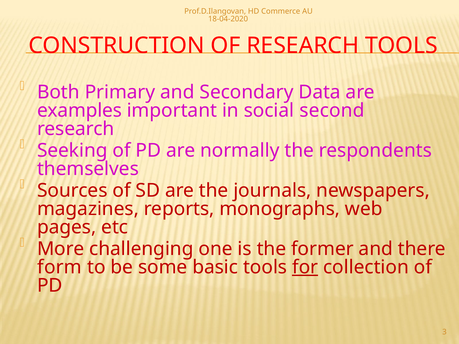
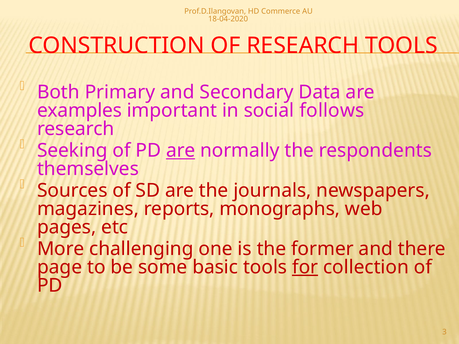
second: second -> follows (332, 111)
are underline: none -> present (181, 151)
form: form -> page (60, 267)
